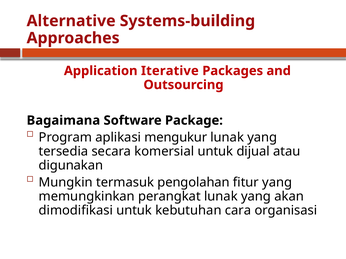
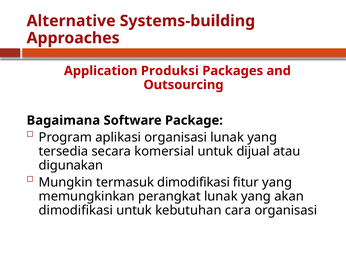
Iterative: Iterative -> Produksi (170, 71)
aplikasi mengukur: mengukur -> organisasi (176, 138)
termasuk pengolahan: pengolahan -> dimodifikasi (194, 183)
